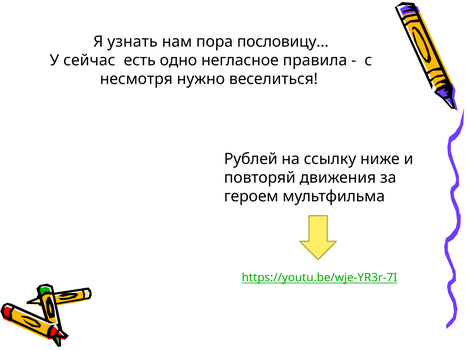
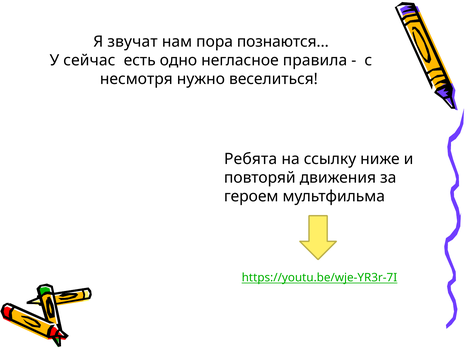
узнать: узнать -> звучат (132, 42)
пословицу…: пословицу… -> познаются… (283, 42)
Рублей: Рублей -> Ребята (251, 159)
